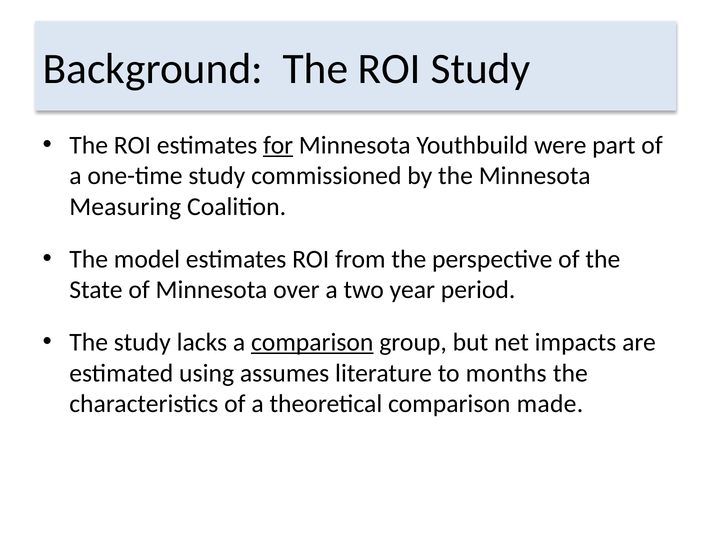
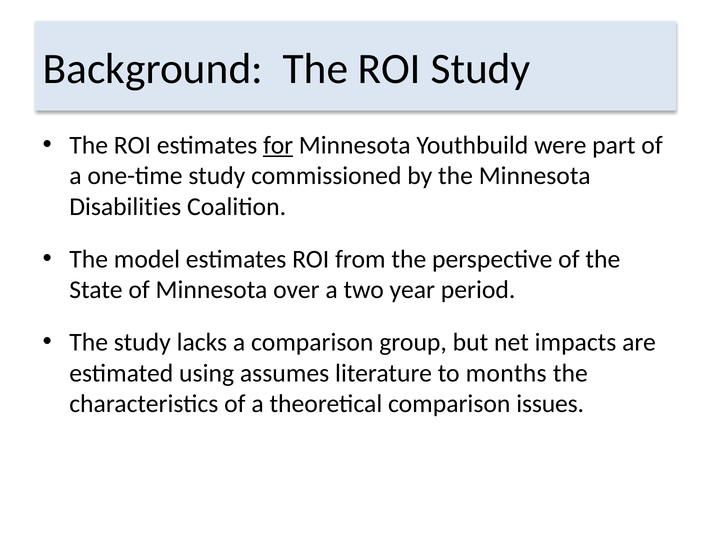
Measuring: Measuring -> Disabilities (125, 207)
comparison underline: present -> none (312, 343)
made: made -> issues (550, 404)
